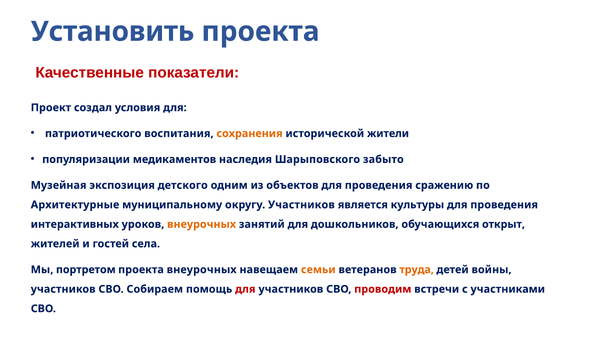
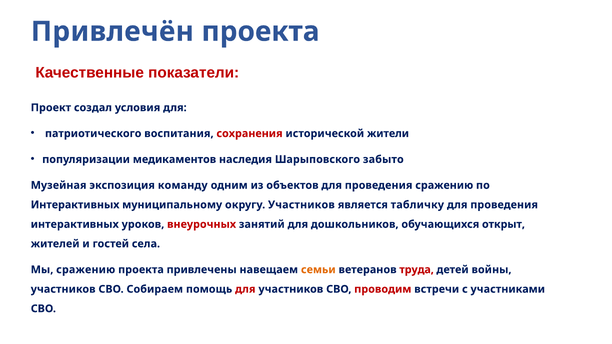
Установить: Установить -> Привлечён (112, 32)
сохранения colour: orange -> red (249, 134)
детского: детского -> команду (183, 185)
Архитектурные: Архитектурные -> Интерактивных (75, 205)
культуры: культуры -> табличку (417, 205)
внеурочных colour: orange -> red (202, 224)
Мы портретом: портретом -> сражению (86, 270)
проекта внеурочных: внеурочных -> привлечены (202, 270)
труда colour: orange -> red (417, 270)
